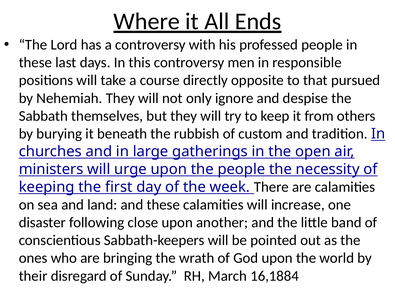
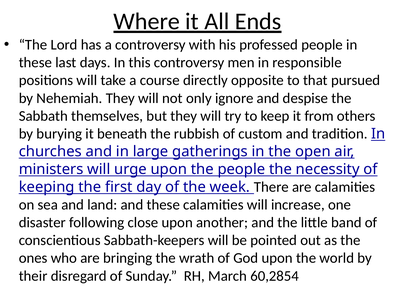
16,1884: 16,1884 -> 60,2854 (275, 276)
